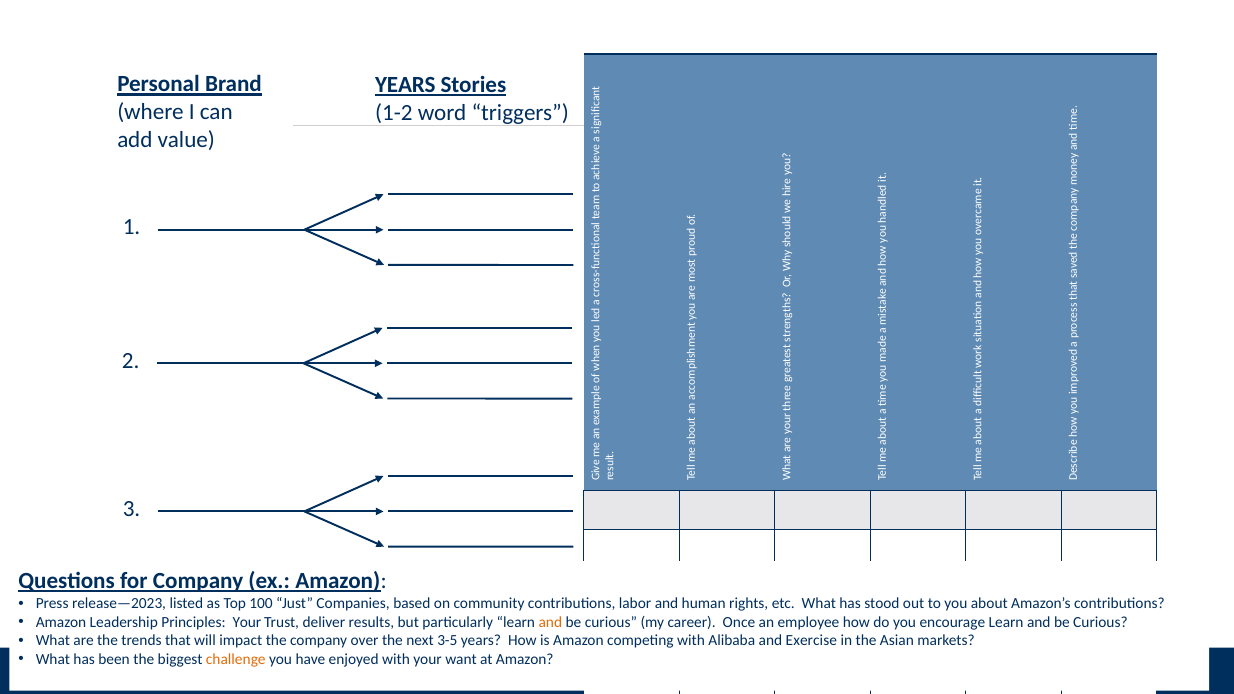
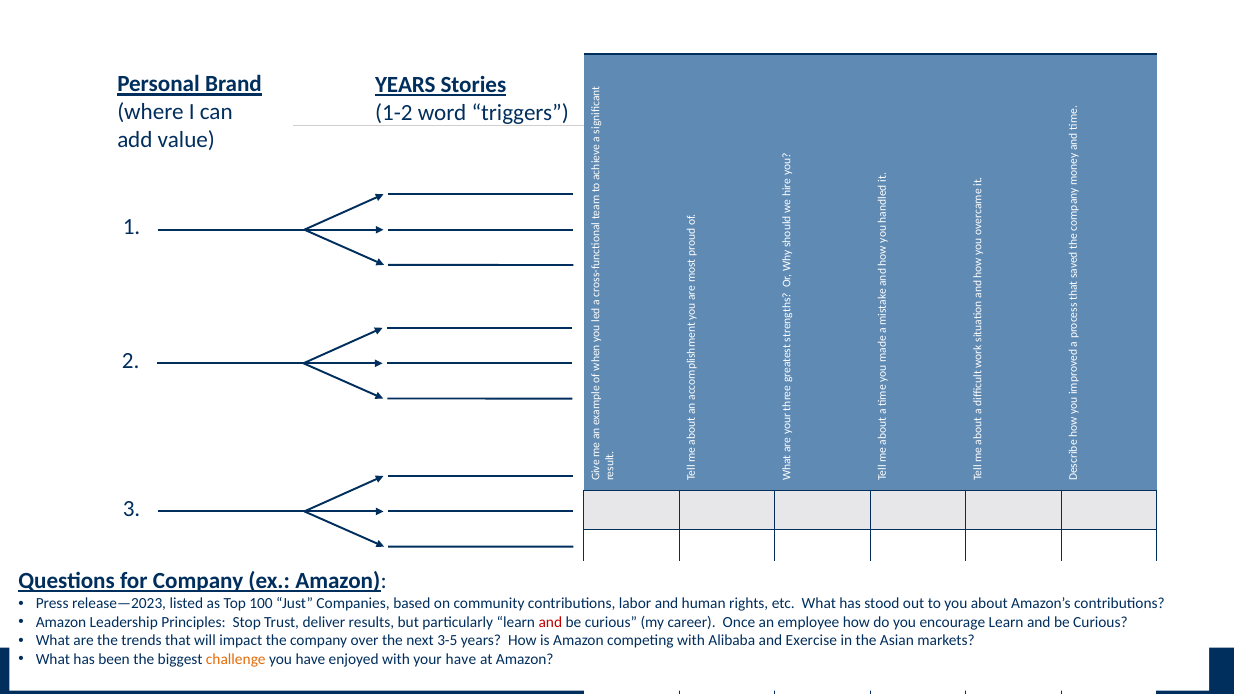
Principles Your: Your -> Stop (247, 622)
and colour: orange -> red (550, 622)
your want: want -> have (461, 659)
